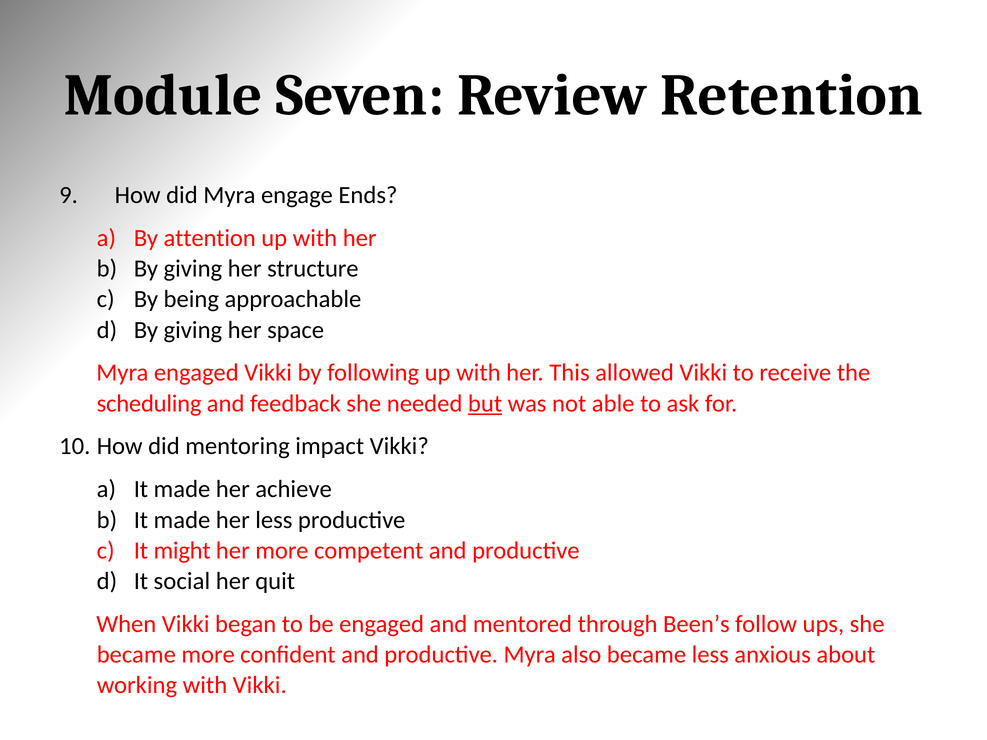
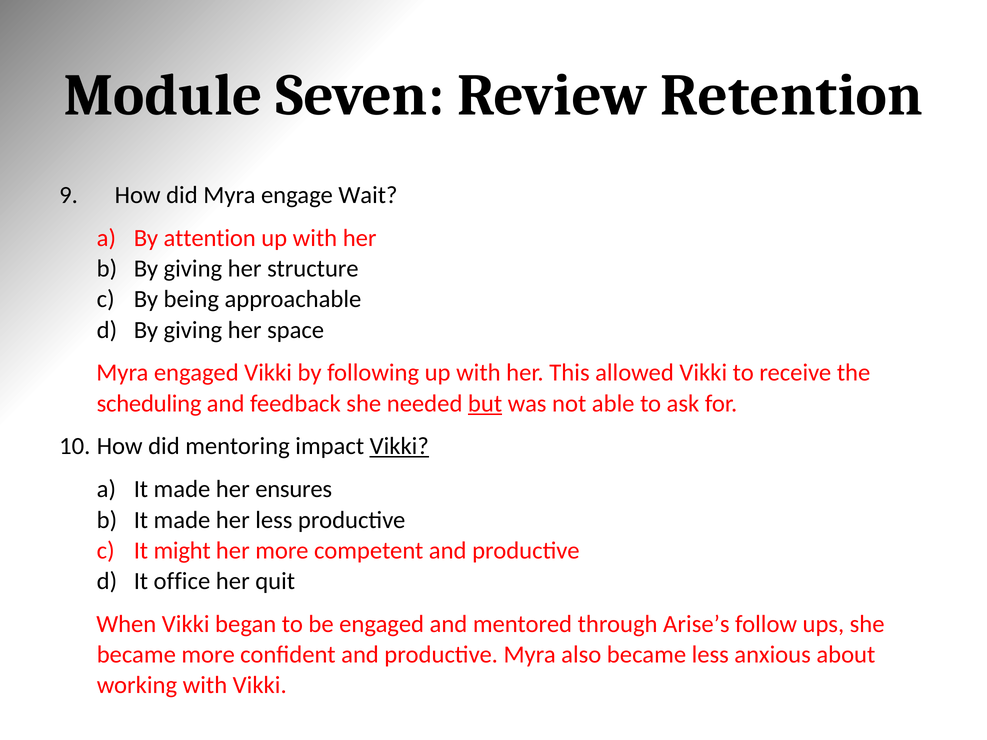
Ends: Ends -> Wait (368, 195)
Vikki underline: none -> present (399, 446)
achieve: achieve -> ensures (294, 489)
social: social -> office (182, 581)
Been’s: Been’s -> Arise’s (696, 624)
